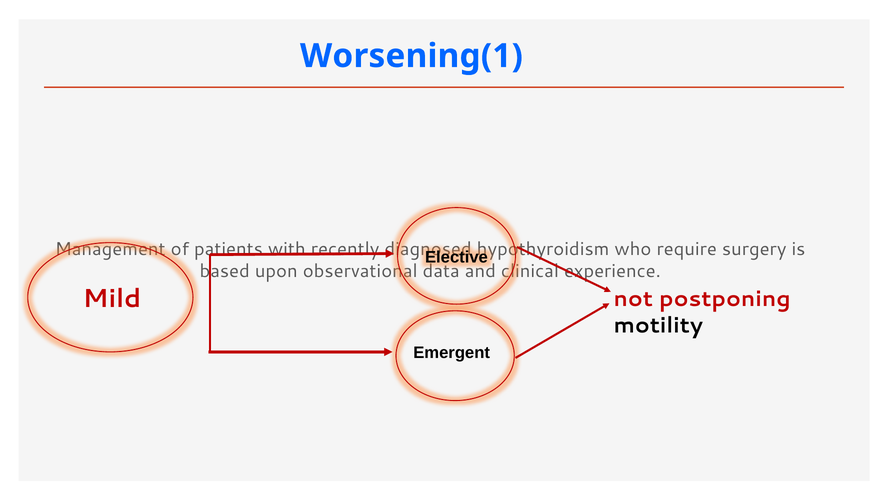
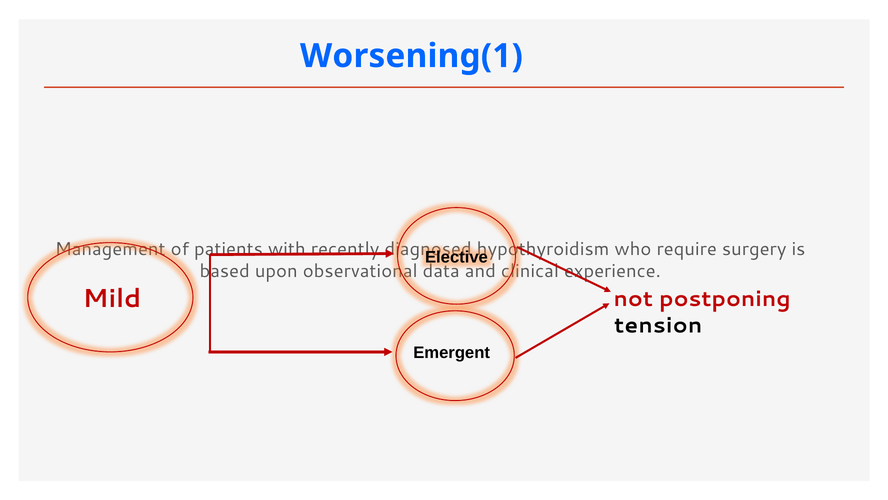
motility: motility -> tension (658, 325)
